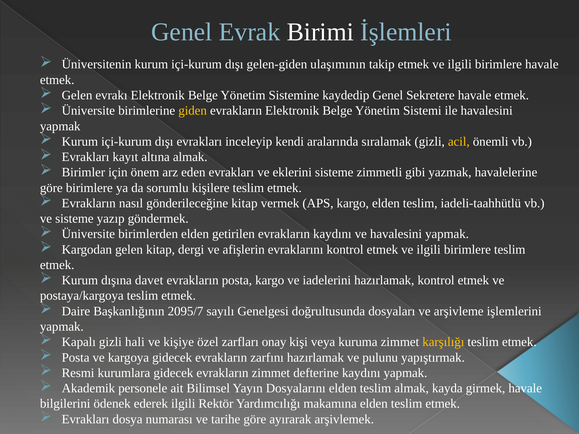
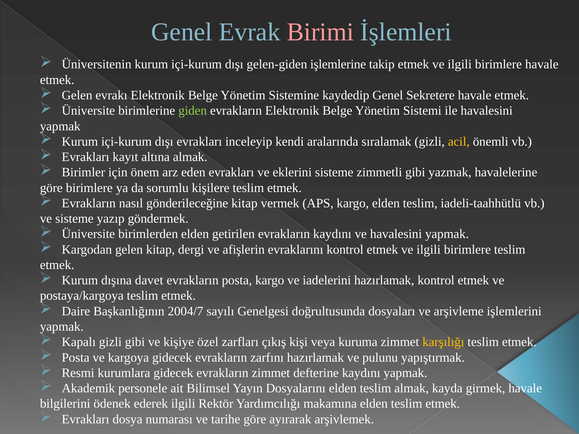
Birimi colour: white -> pink (320, 32)
ulaşımının: ulaşımının -> işlemlerine (338, 64)
giden colour: yellow -> light green (193, 111)
2095/7: 2095/7 -> 2004/7 (186, 311)
gizli hali: hali -> gibi (135, 342)
onay: onay -> çıkış (274, 342)
